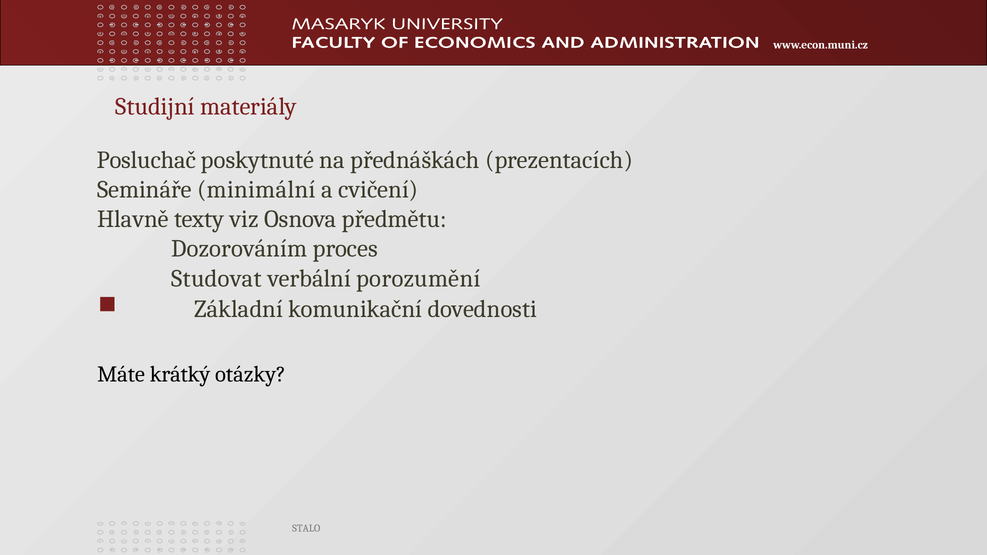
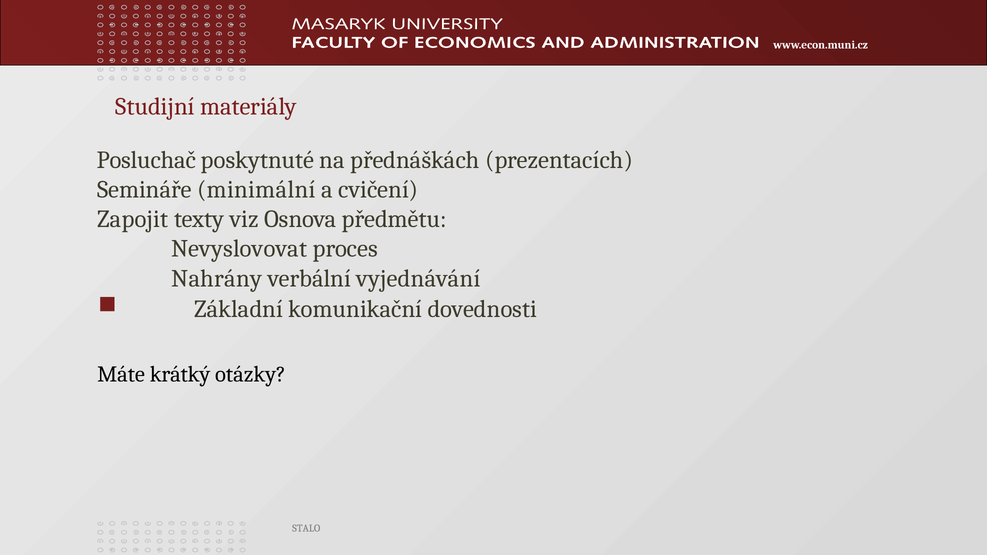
Hlavně: Hlavně -> Zapojit (133, 219)
Dozorováním: Dozorováním -> Nevyslovovat (239, 249)
Studovat: Studovat -> Nahrány (217, 279)
porozumění: porozumění -> vyjednávání (418, 279)
